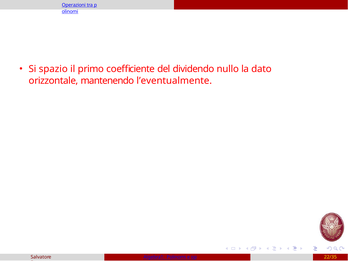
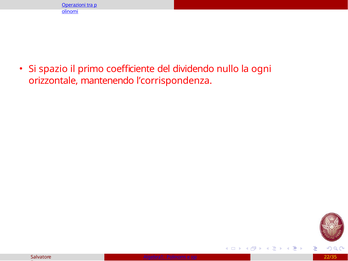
dato: dato -> ogni (261, 69)
l’eventualmente: l’eventualmente -> l’corrispondenza (174, 81)
